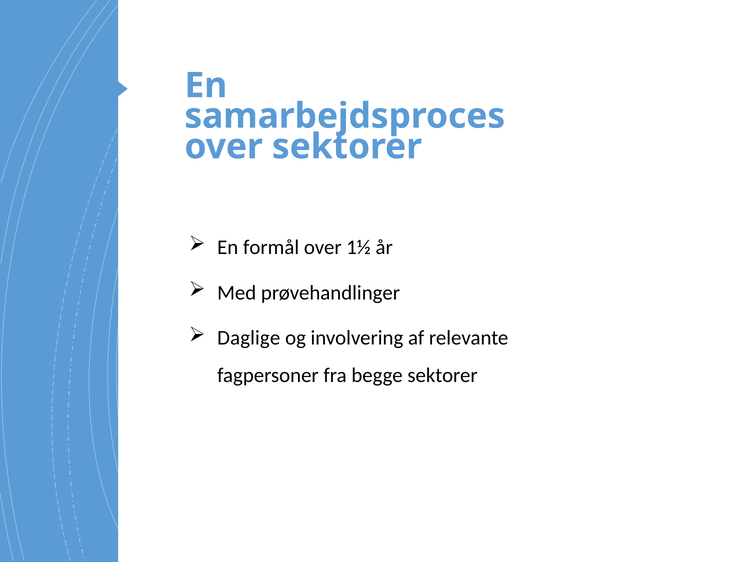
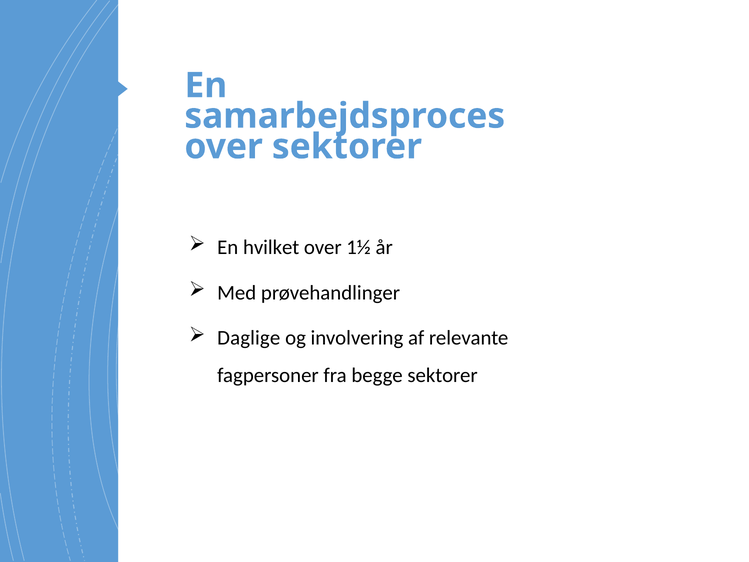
formål: formål -> hvilket (271, 247)
